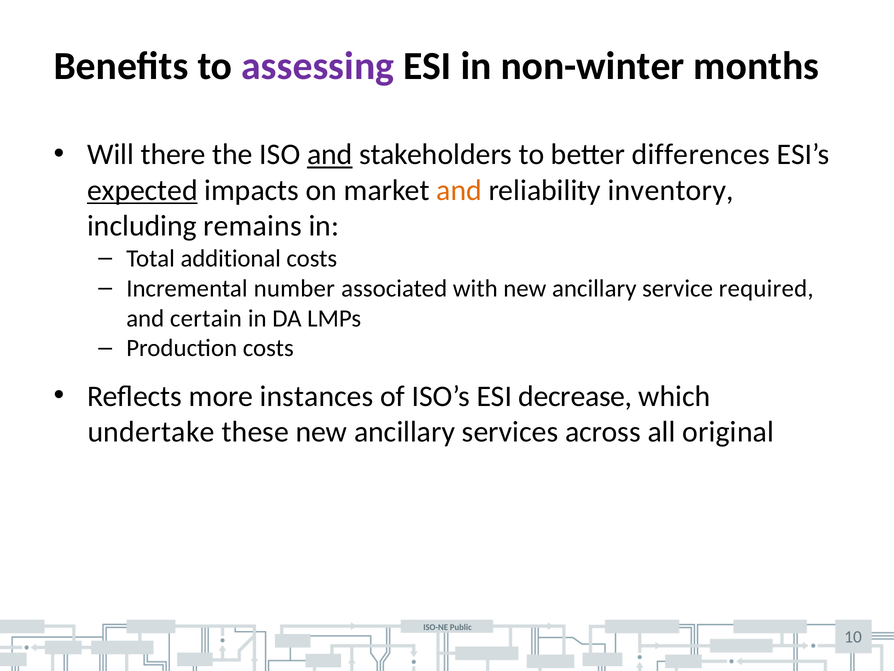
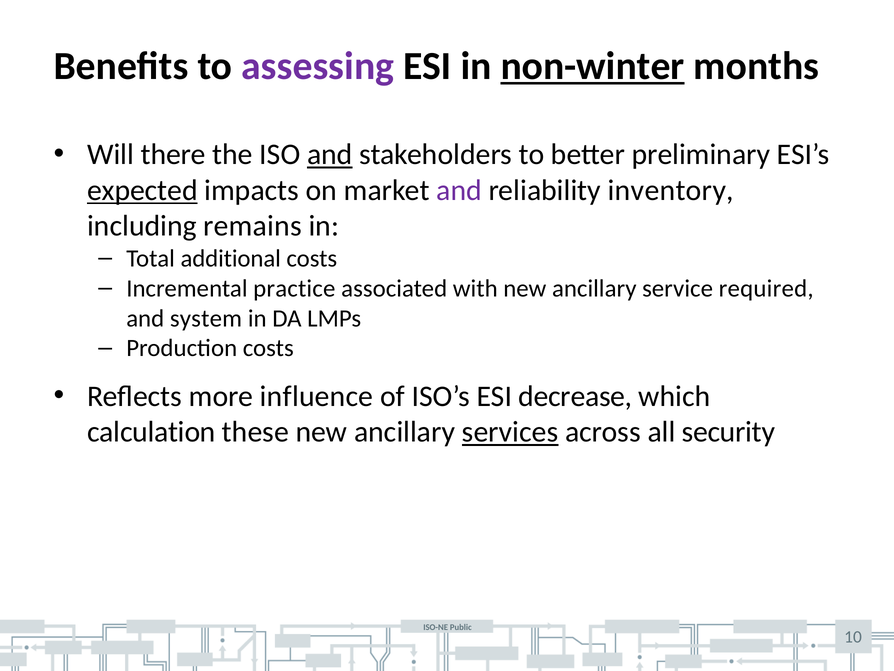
non-winter underline: none -> present (593, 66)
differences: differences -> preliminary (701, 154)
and colour: orange -> purple (459, 190)
number: number -> practice (294, 288)
certain: certain -> system (206, 318)
instances: instances -> influence (317, 396)
undertake: undertake -> calculation (151, 432)
services underline: none -> present (510, 432)
original: original -> security (728, 432)
